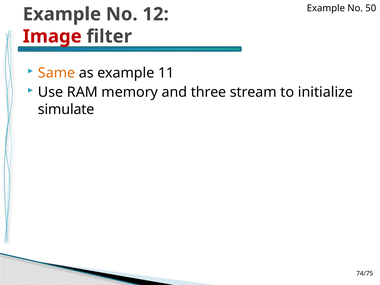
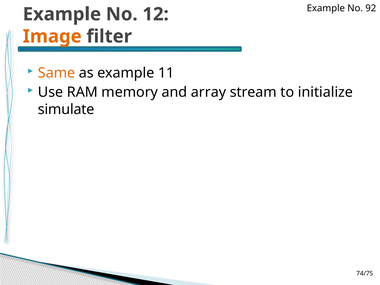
50: 50 -> 92 (371, 8)
Image colour: red -> orange (52, 36)
three: three -> array (208, 92)
